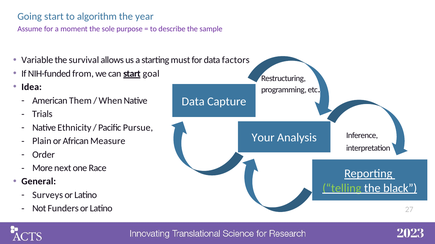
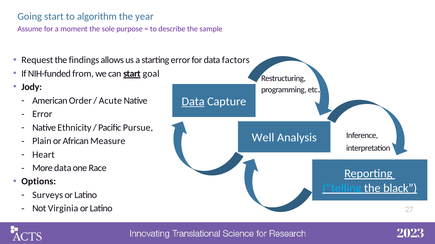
Variable: Variable -> Request (37, 60)
survival: survival -> findings (84, 60)
starting must: must -> error (180, 60)
Idea: Idea -> Jody (32, 87)
Data underline: none -> present (193, 102)
Them: Them -> Order (80, 101)
When: When -> Acute (110, 101)
Trials: Trials -> Error (42, 114)
Your: Your -> Well (263, 138)
Order: Order -> Heart (43, 155)
More next: next -> data (63, 168)
General: General -> Options (39, 182)
telling colour: light green -> light blue (342, 189)
Funders: Funders -> Virginia (63, 209)
